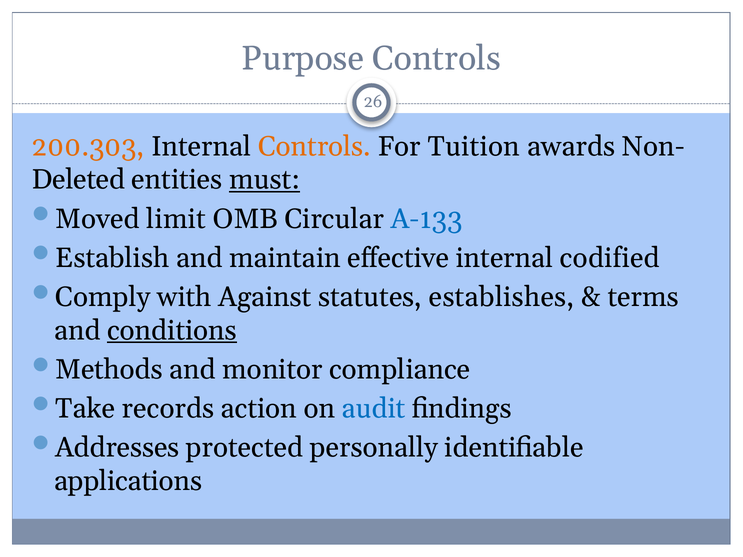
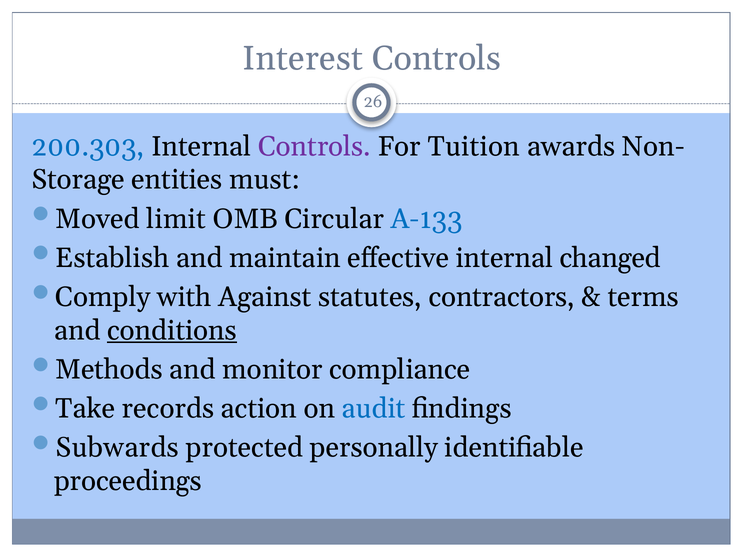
Purpose: Purpose -> Interest (303, 59)
200.303 colour: orange -> blue (88, 146)
Controls colour: orange -> purple (315, 146)
Deleted: Deleted -> Storage (78, 180)
must underline: present -> none (264, 180)
codified: codified -> changed (610, 258)
establishes: establishes -> contractors (502, 297)
Addresses: Addresses -> Subwards (117, 448)
applications: applications -> proceedings (128, 481)
